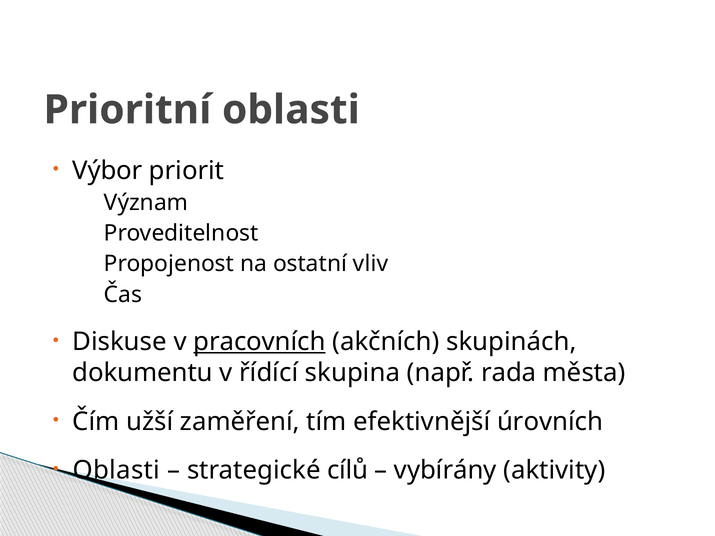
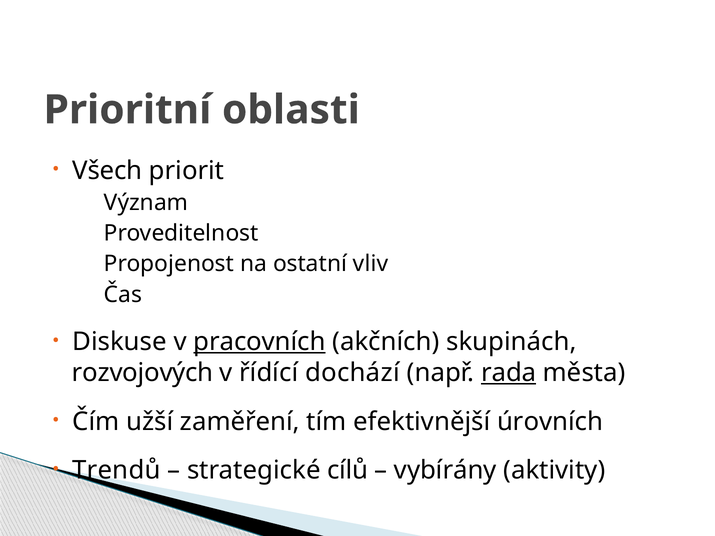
Výbor: Výbor -> Všech (107, 171)
dokumentu: dokumentu -> rozvojových (143, 373)
skupina: skupina -> dochází (352, 373)
rada underline: none -> present (509, 373)
Oblasti: Oblasti -> Trendů (116, 471)
